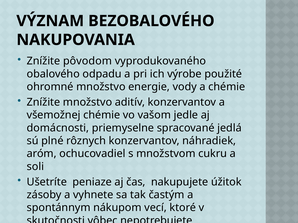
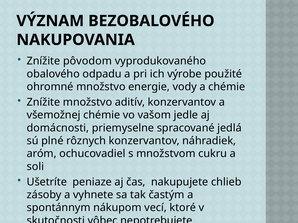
úžitok: úžitok -> chlieb (226, 182)
